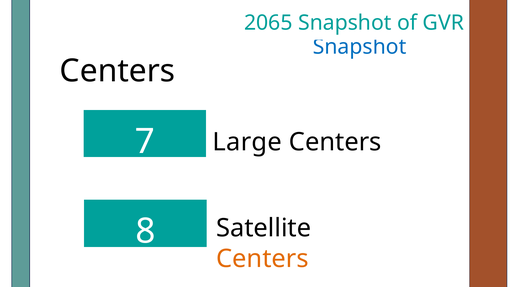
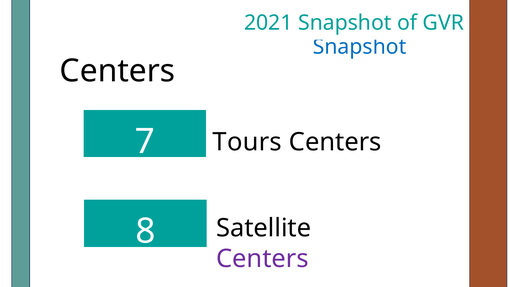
2065: 2065 -> 2021 (268, 23)
Large: Large -> Tours (247, 142)
Centers colour: orange -> purple (262, 259)
